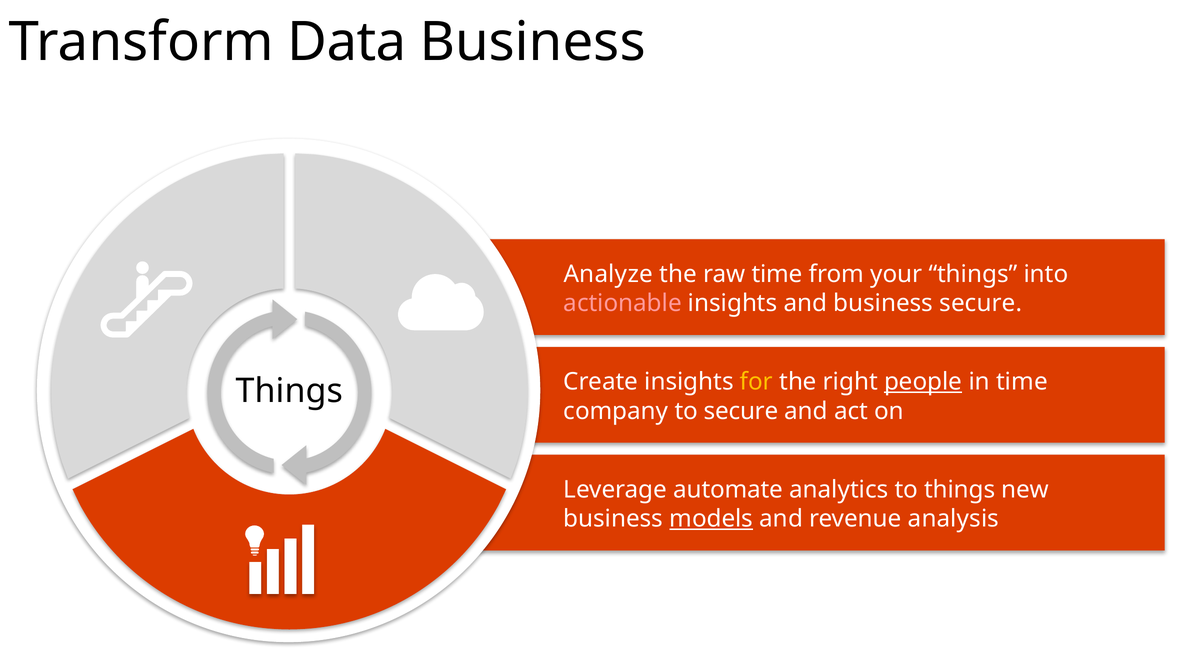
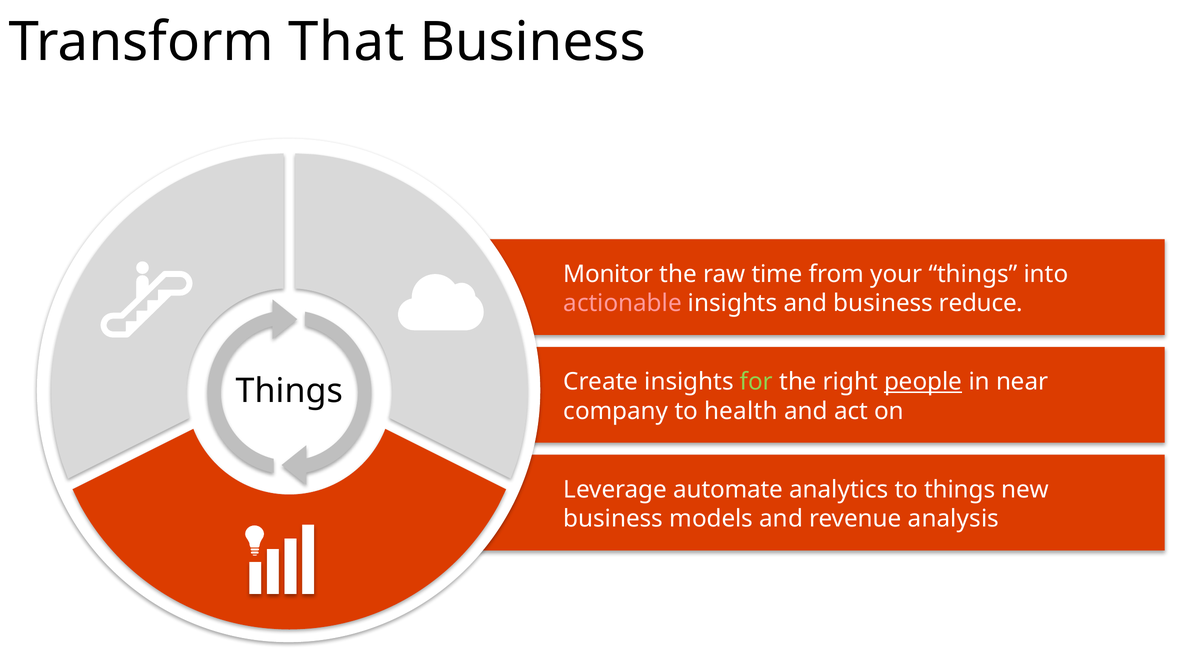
Data: Data -> That (346, 42)
Analyze: Analyze -> Monitor (608, 274)
business secure: secure -> reduce (981, 303)
for colour: yellow -> light green (756, 382)
in time: time -> near (1022, 382)
to secure: secure -> health (741, 411)
models underline: present -> none (711, 519)
